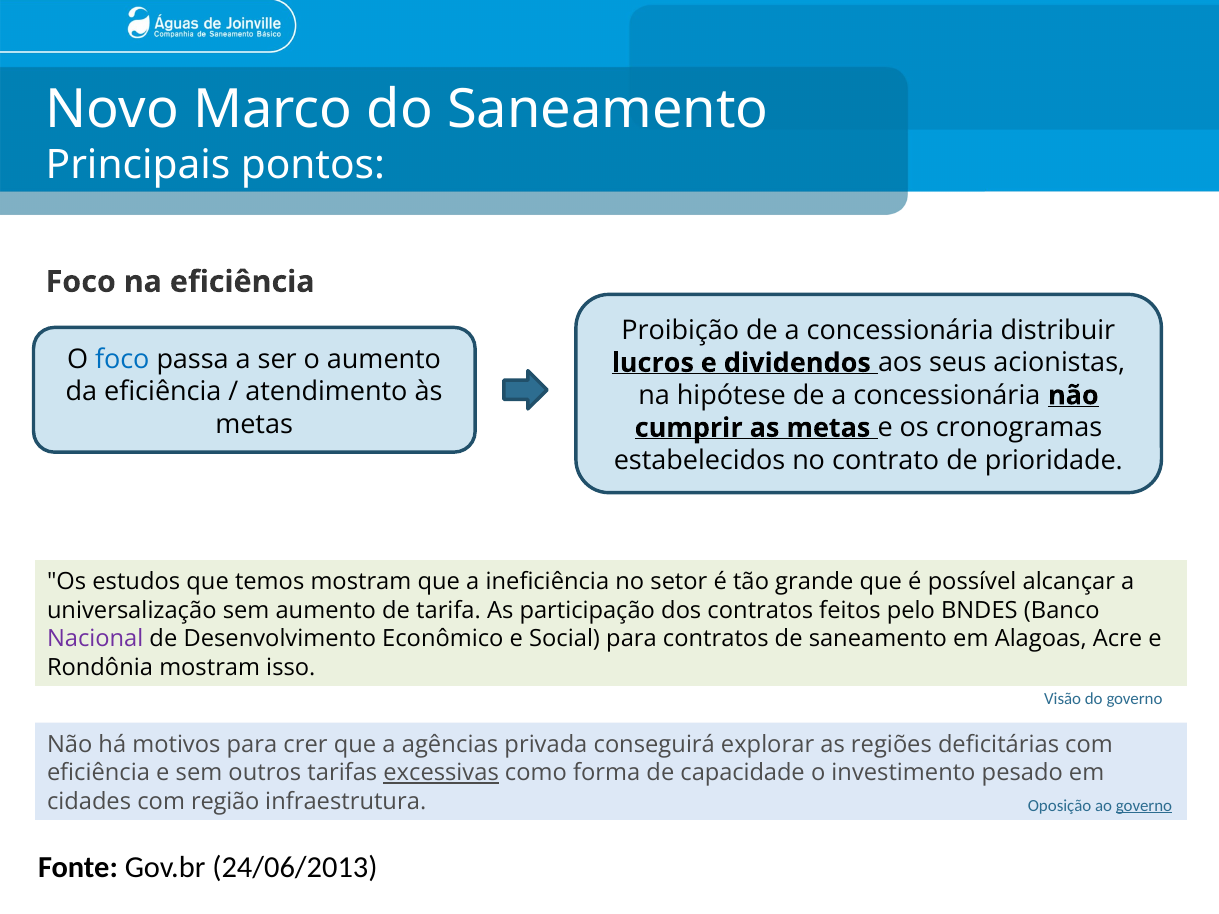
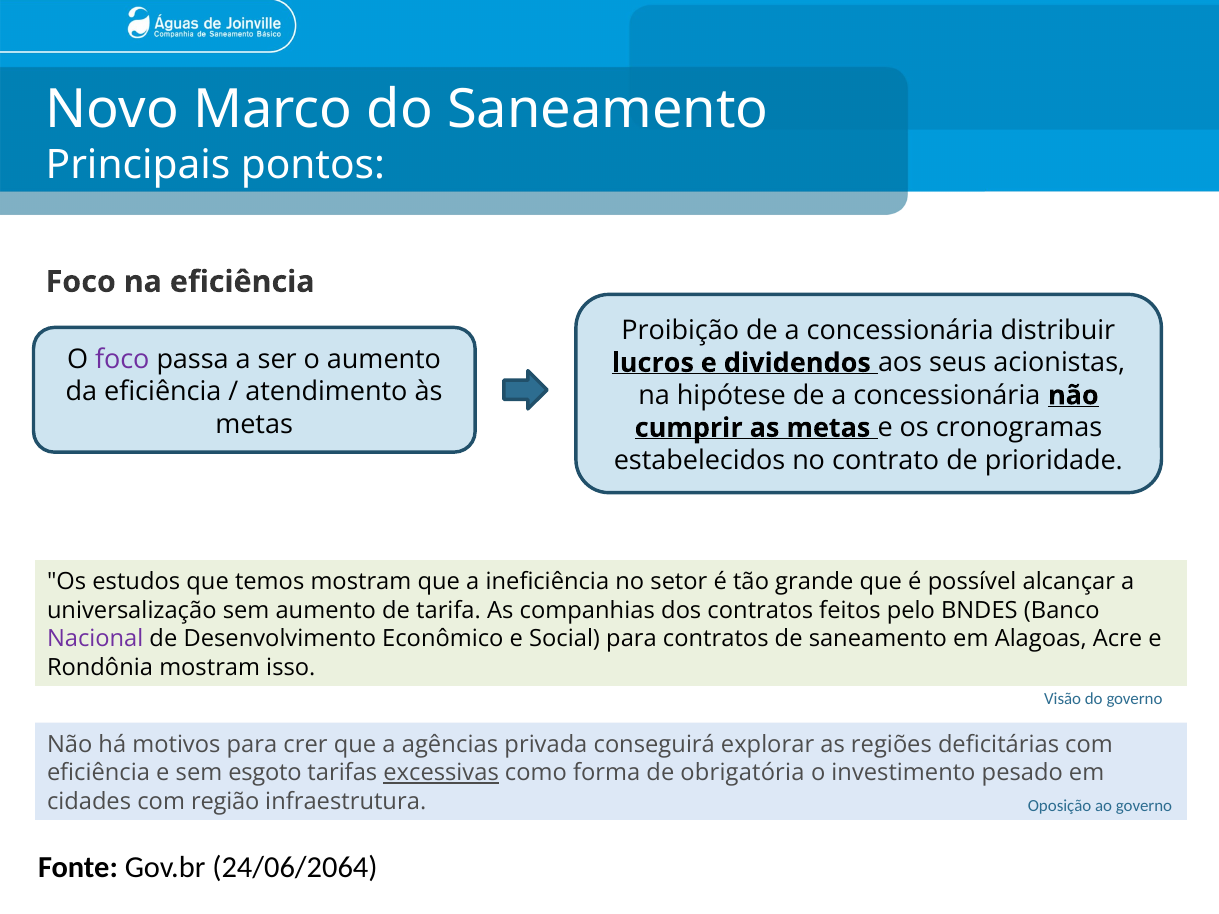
foco colour: blue -> purple (122, 359)
participação: participação -> companhias (587, 611)
outros: outros -> esgoto (265, 773)
capacidade: capacidade -> obrigatória (742, 773)
governo underline: present -> none (1144, 806)
24/06/2013: 24/06/2013 -> 24/06/2064 (295, 867)
